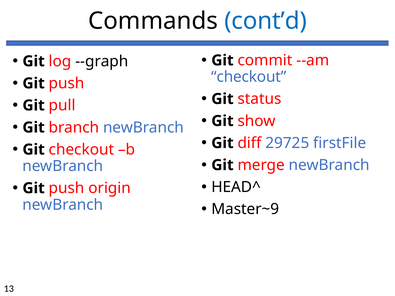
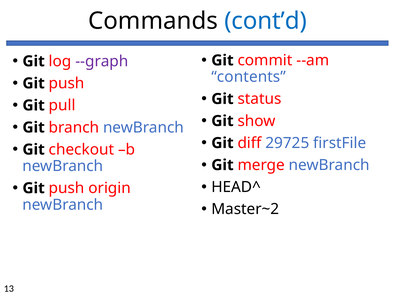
--graph colour: black -> purple (102, 61)
checkout: checkout -> contents (249, 77)
Master~9: Master~9 -> Master~2 (245, 209)
